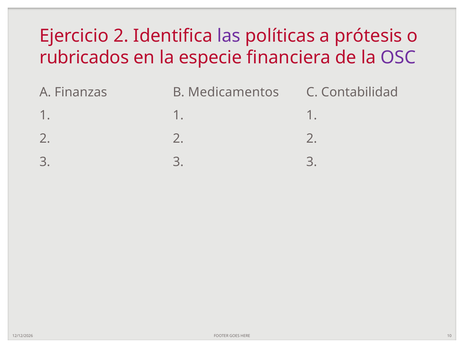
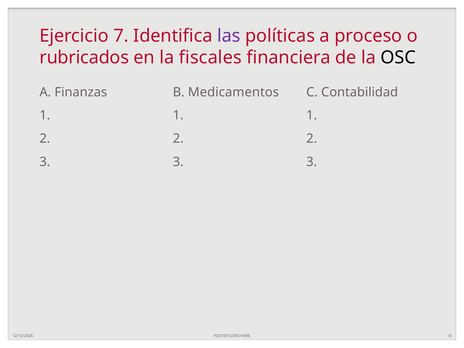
Ejercicio 2: 2 -> 7 (121, 36)
prótesis: prótesis -> proceso (368, 36)
especie: especie -> fiscales (210, 58)
OSC colour: purple -> black (398, 58)
